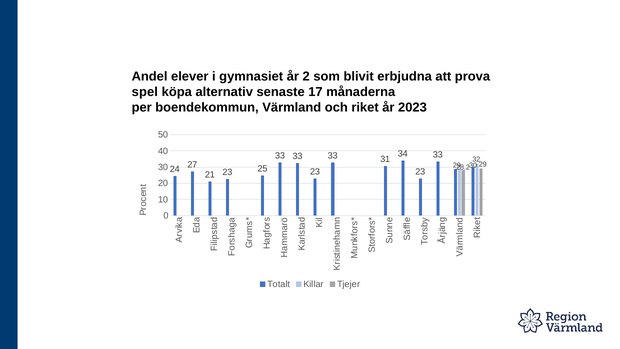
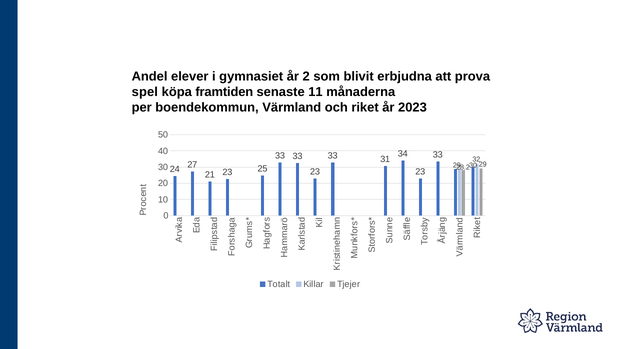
alternativ: alternativ -> framtiden (224, 92)
17: 17 -> 11 (315, 92)
